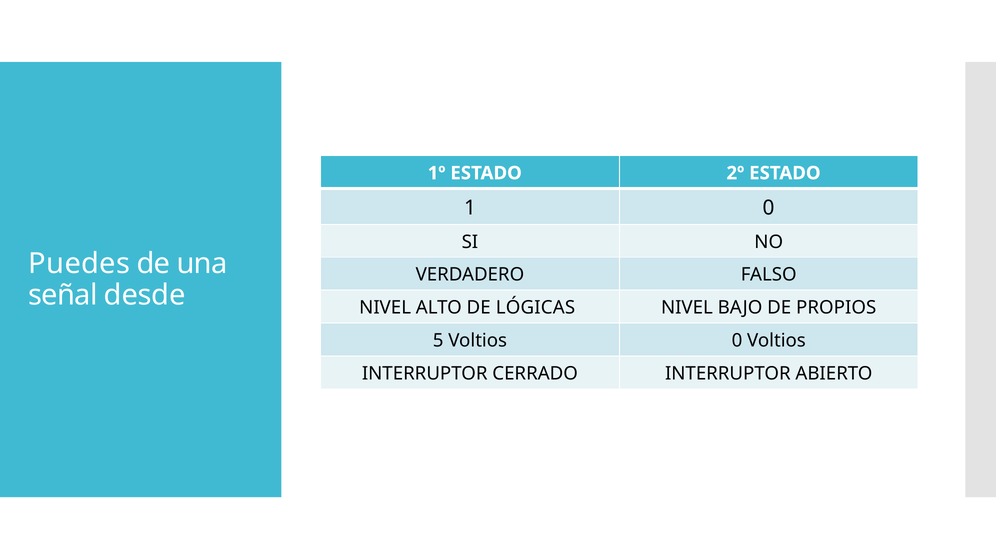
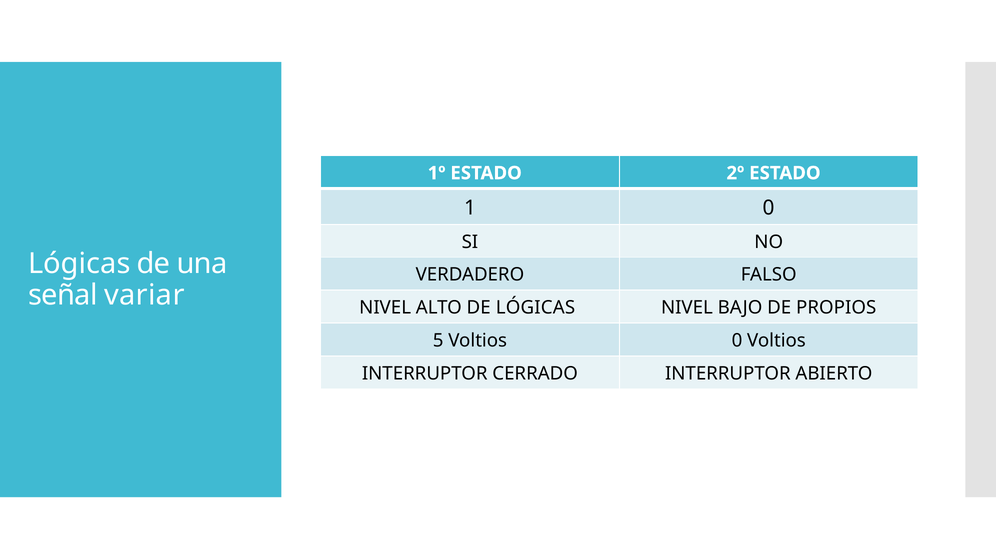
Puedes: Puedes -> Lógicas (79, 264)
desde: desde -> variar (144, 295)
